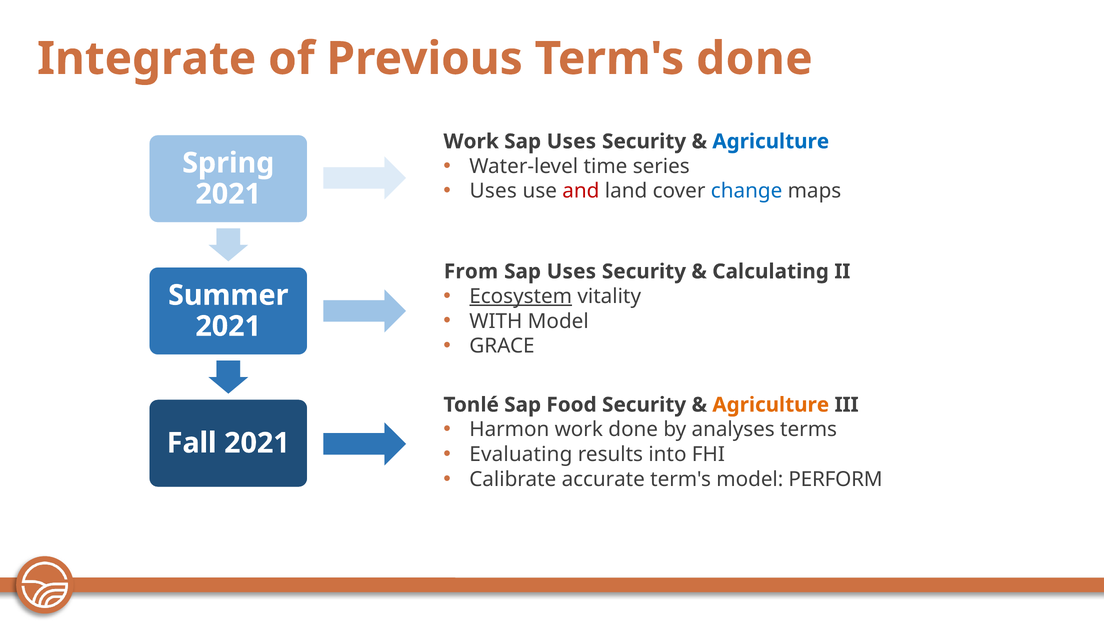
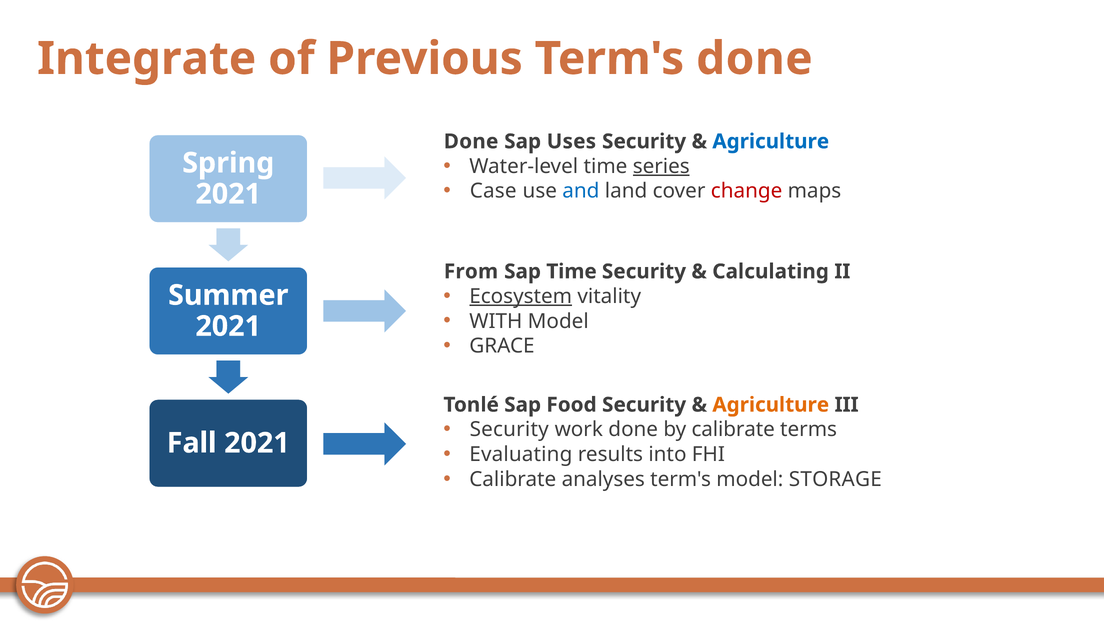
Work: Work -> Done (471, 141)
series underline: none -> present (661, 166)
Uses: Uses -> Case (493, 191)
and colour: red -> blue (581, 191)
change colour: blue -> red (747, 191)
Uses: Uses -> Time (572, 272)
Harmon: Harmon -> Security (509, 430)
by analyses: analyses -> calibrate (733, 430)
accurate: accurate -> analyses (603, 479)
PERFORM: PERFORM -> STORAGE (835, 479)
